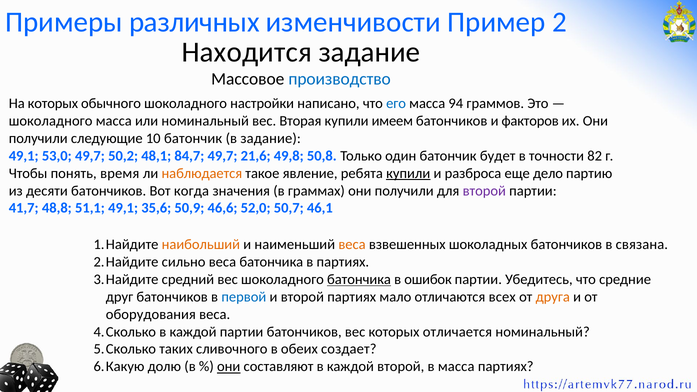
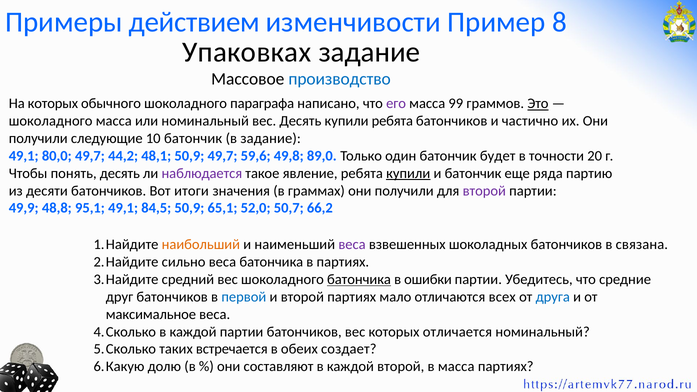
различных: различных -> действием (194, 22)
2: 2 -> 8 (559, 22)
Находится: Находится -> Упаковках (247, 52)
настройки: настройки -> параграфа (262, 104)
его colour: blue -> purple (396, 104)
94: 94 -> 99 (456, 104)
Это underline: none -> present (538, 104)
вес Вторая: Вторая -> Десять (300, 121)
купили имеем: имеем -> ребята (392, 121)
факторов: факторов -> частично (530, 121)
53,0: 53,0 -> 80,0 (57, 156)
50,2: 50,2 -> 44,2 (123, 156)
48,1 84,7: 84,7 -> 50,9 (189, 156)
21,6: 21,6 -> 59,6 (256, 156)
50,8: 50,8 -> 89,0 (322, 156)
82: 82 -> 20 (595, 156)
понять время: время -> десять (120, 173)
наблюдается colour: orange -> purple (202, 173)
и разброса: разброса -> батончик (473, 173)
дело: дело -> ряда (548, 173)
когда: когда -> итоги (191, 191)
41,7: 41,7 -> 49,9 (24, 208)
51,1: 51,1 -> 95,1 (90, 208)
35,6: 35,6 -> 84,5 (156, 208)
46,6: 46,6 -> 65,1 (222, 208)
46,1: 46,1 -> 66,2 (320, 208)
веса colour: orange -> purple (352, 245)
ошибок: ошибок -> ошибки (428, 280)
друга colour: orange -> blue (553, 297)
оборудования: оборудования -> максимальное (151, 314)
сливочного: сливочного -> встречается (232, 349)
они underline: present -> none (229, 367)
